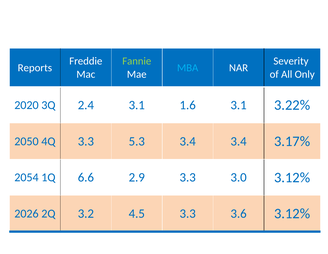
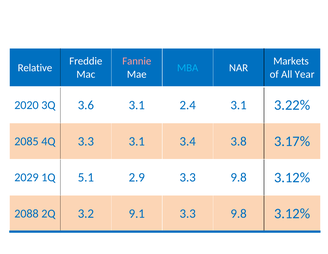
Fannie colour: light green -> pink (137, 61)
Severity: Severity -> Markets (291, 61)
Reports: Reports -> Relative (35, 68)
Only: Only -> Year (305, 74)
2.4: 2.4 -> 3.6 (86, 105)
1.6: 1.6 -> 2.4 (188, 105)
2050: 2050 -> 2085 (26, 141)
3.3 5.3: 5.3 -> 3.1 (137, 141)
3.4 3.4: 3.4 -> 3.8 (239, 141)
2054: 2054 -> 2029 (26, 177)
6.6: 6.6 -> 5.1 (86, 177)
2.9 3.3 3.0: 3.0 -> 9.8 (239, 177)
2026: 2026 -> 2088 (26, 213)
4.5: 4.5 -> 9.1 (137, 213)
3.6: 3.6 -> 9.8 (239, 213)
